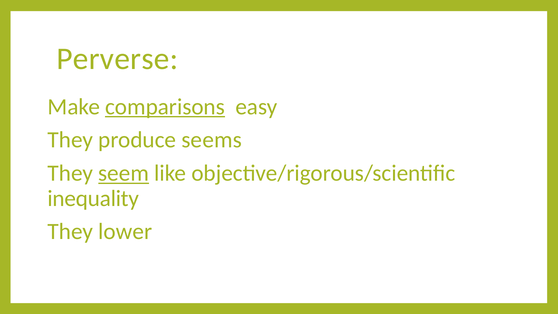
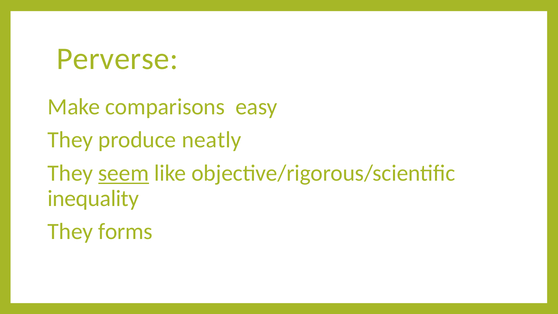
comparisons underline: present -> none (165, 107)
seems: seems -> neatly (212, 140)
lower: lower -> forms (125, 231)
